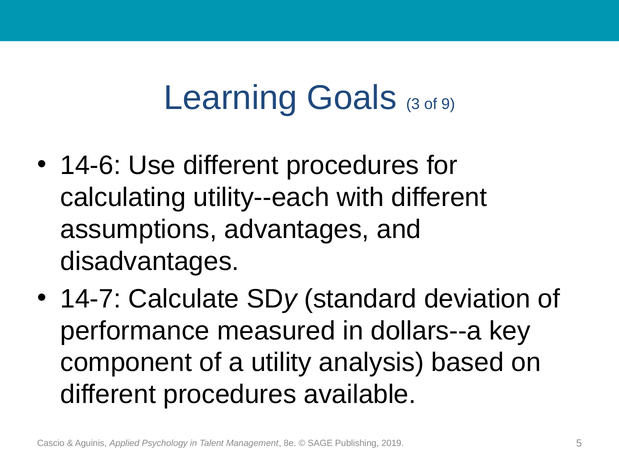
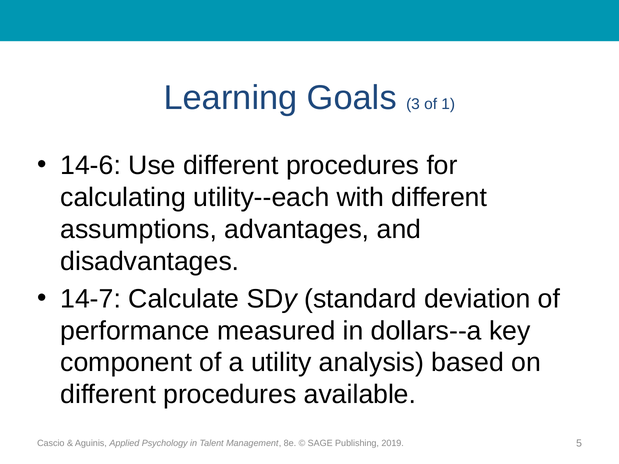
9: 9 -> 1 (448, 104)
